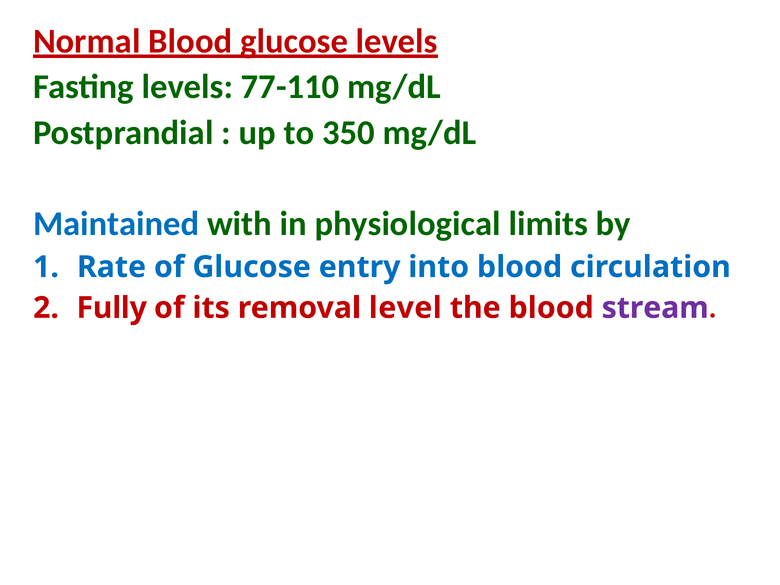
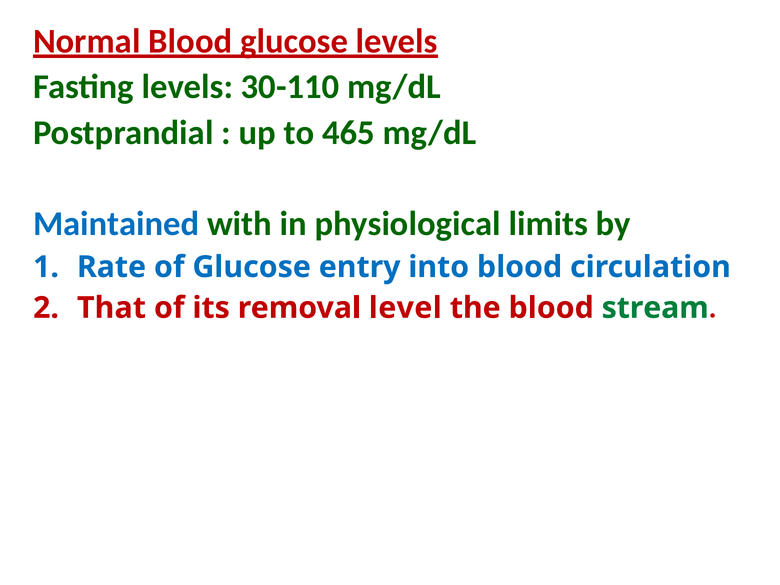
77-110: 77-110 -> 30-110 (290, 87)
350: 350 -> 465 (348, 133)
Fully: Fully -> That (111, 308)
stream colour: purple -> green (655, 308)
